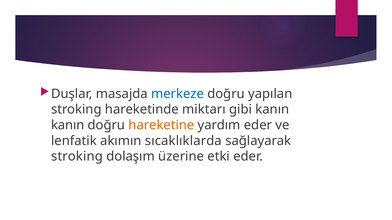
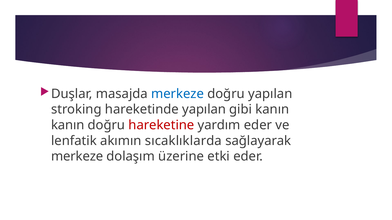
hareketinde miktarı: miktarı -> yapılan (204, 110)
hareketine colour: orange -> red (161, 125)
stroking: stroking -> merkeze (77, 157)
